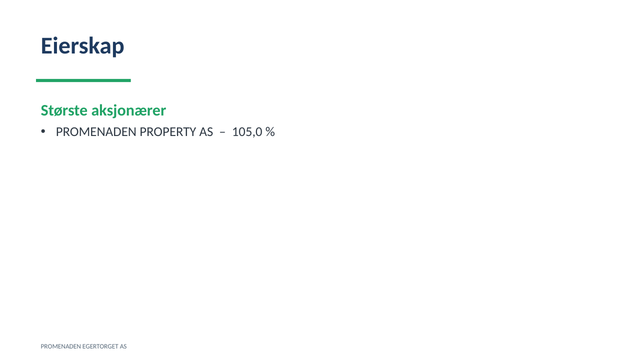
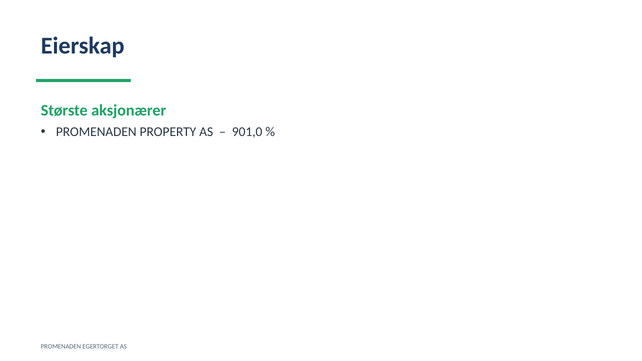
105,0: 105,0 -> 901,0 (247, 132)
